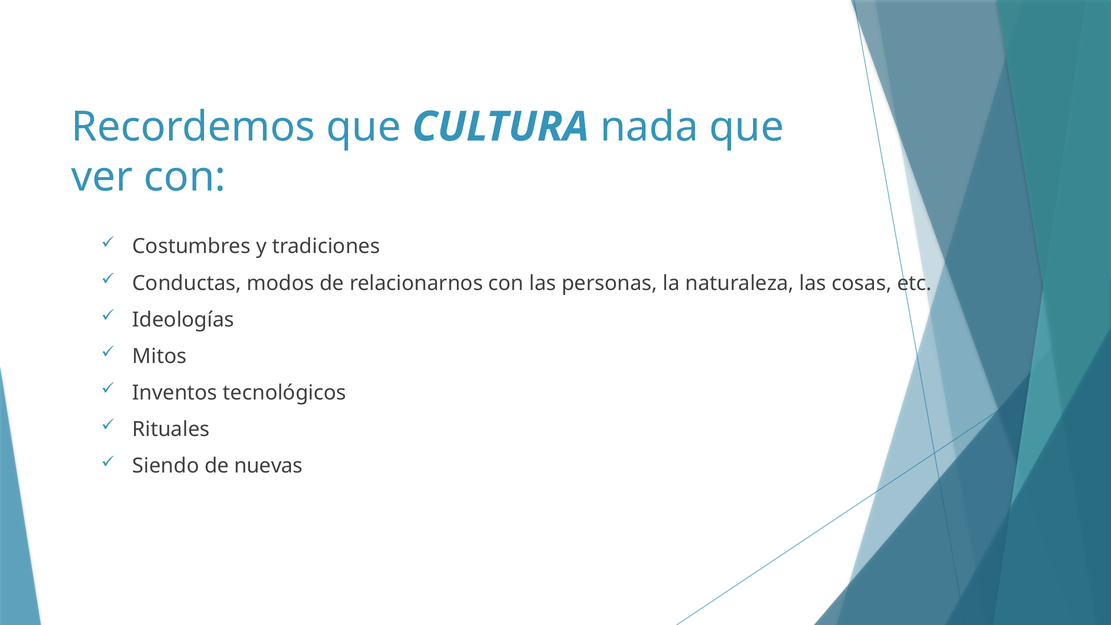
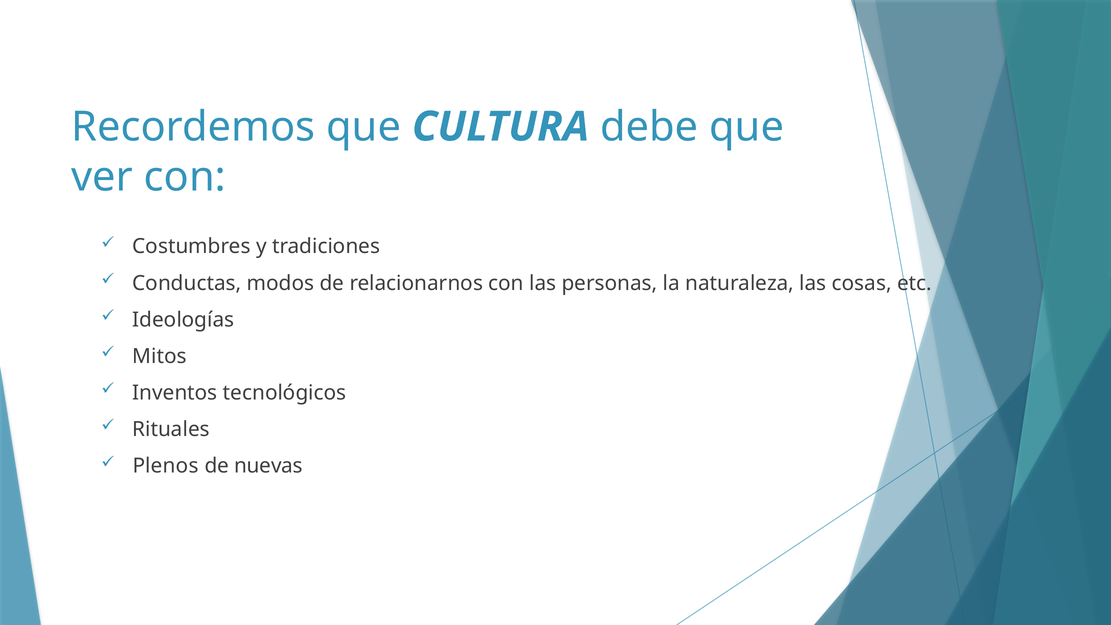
nada: nada -> debe (649, 127)
Siendo: Siendo -> Plenos (166, 466)
